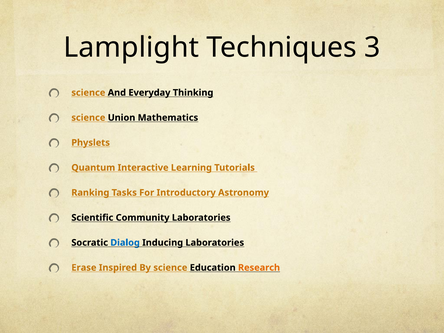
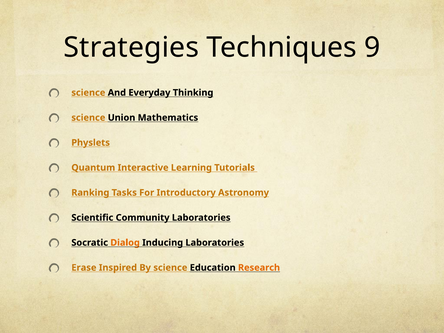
Lamplight: Lamplight -> Strategies (131, 47)
3: 3 -> 9 (372, 47)
Dialog colour: blue -> orange (125, 243)
